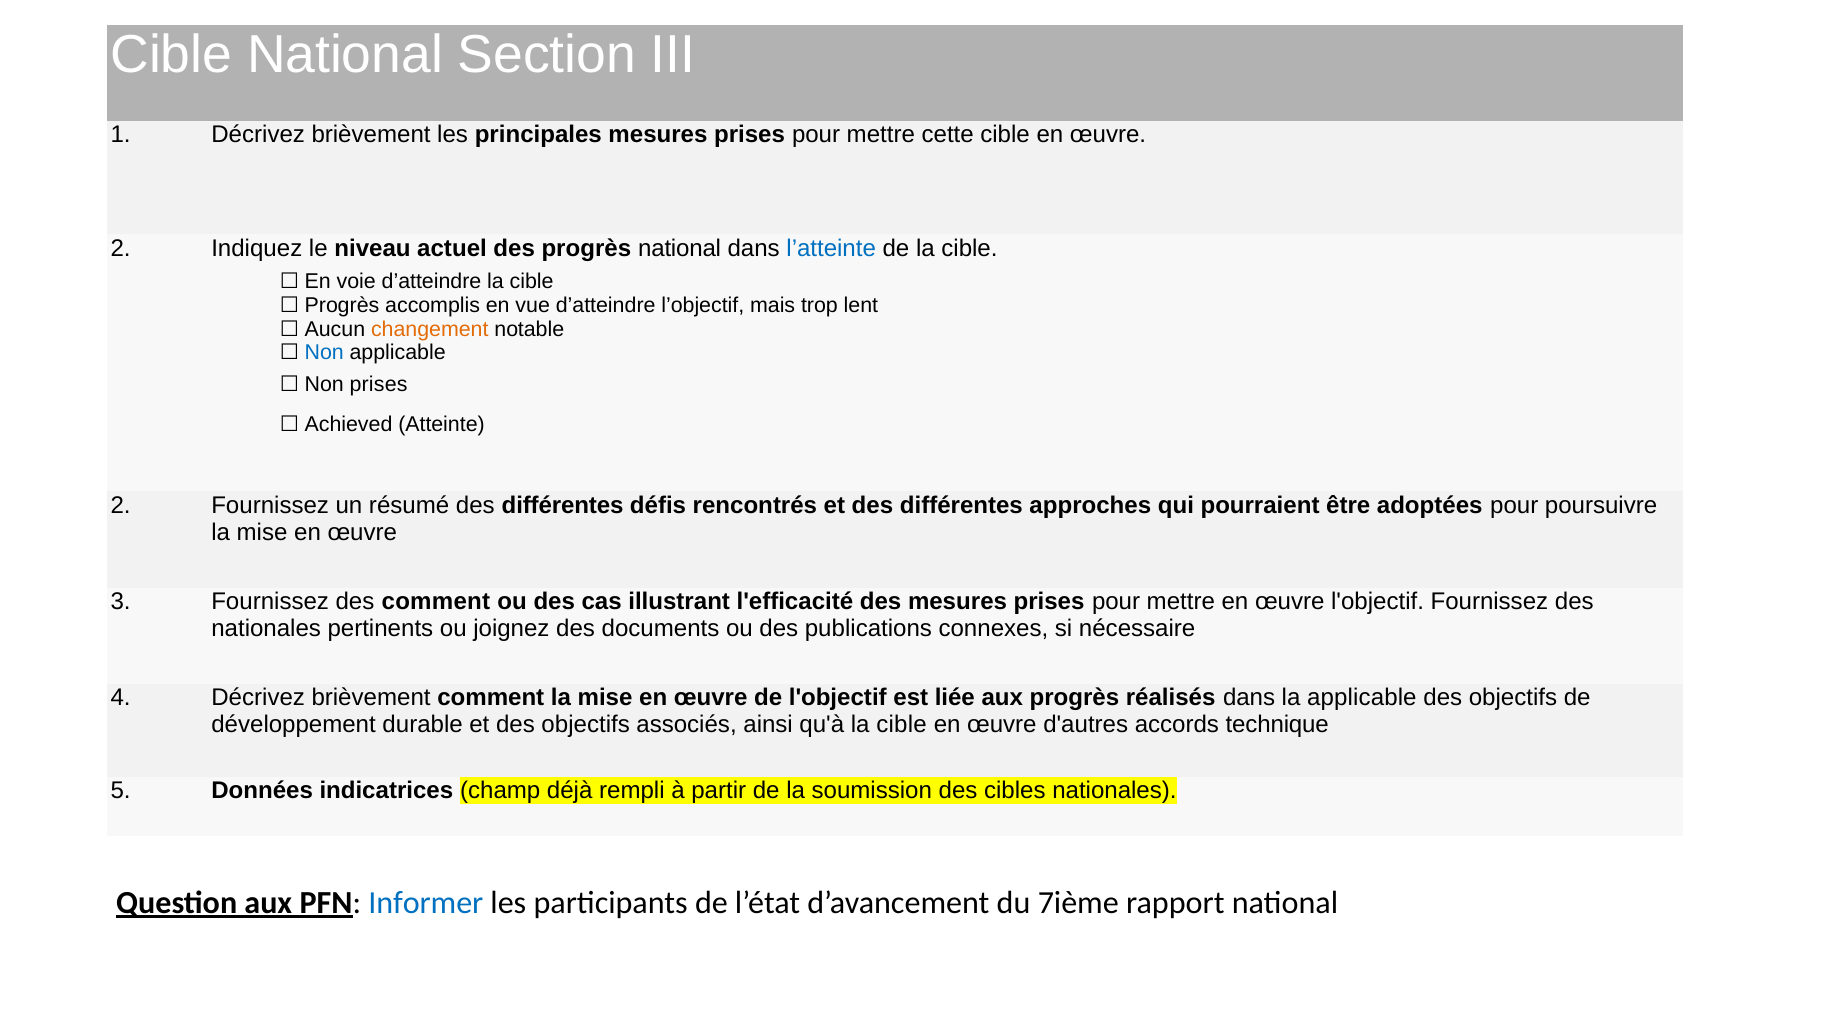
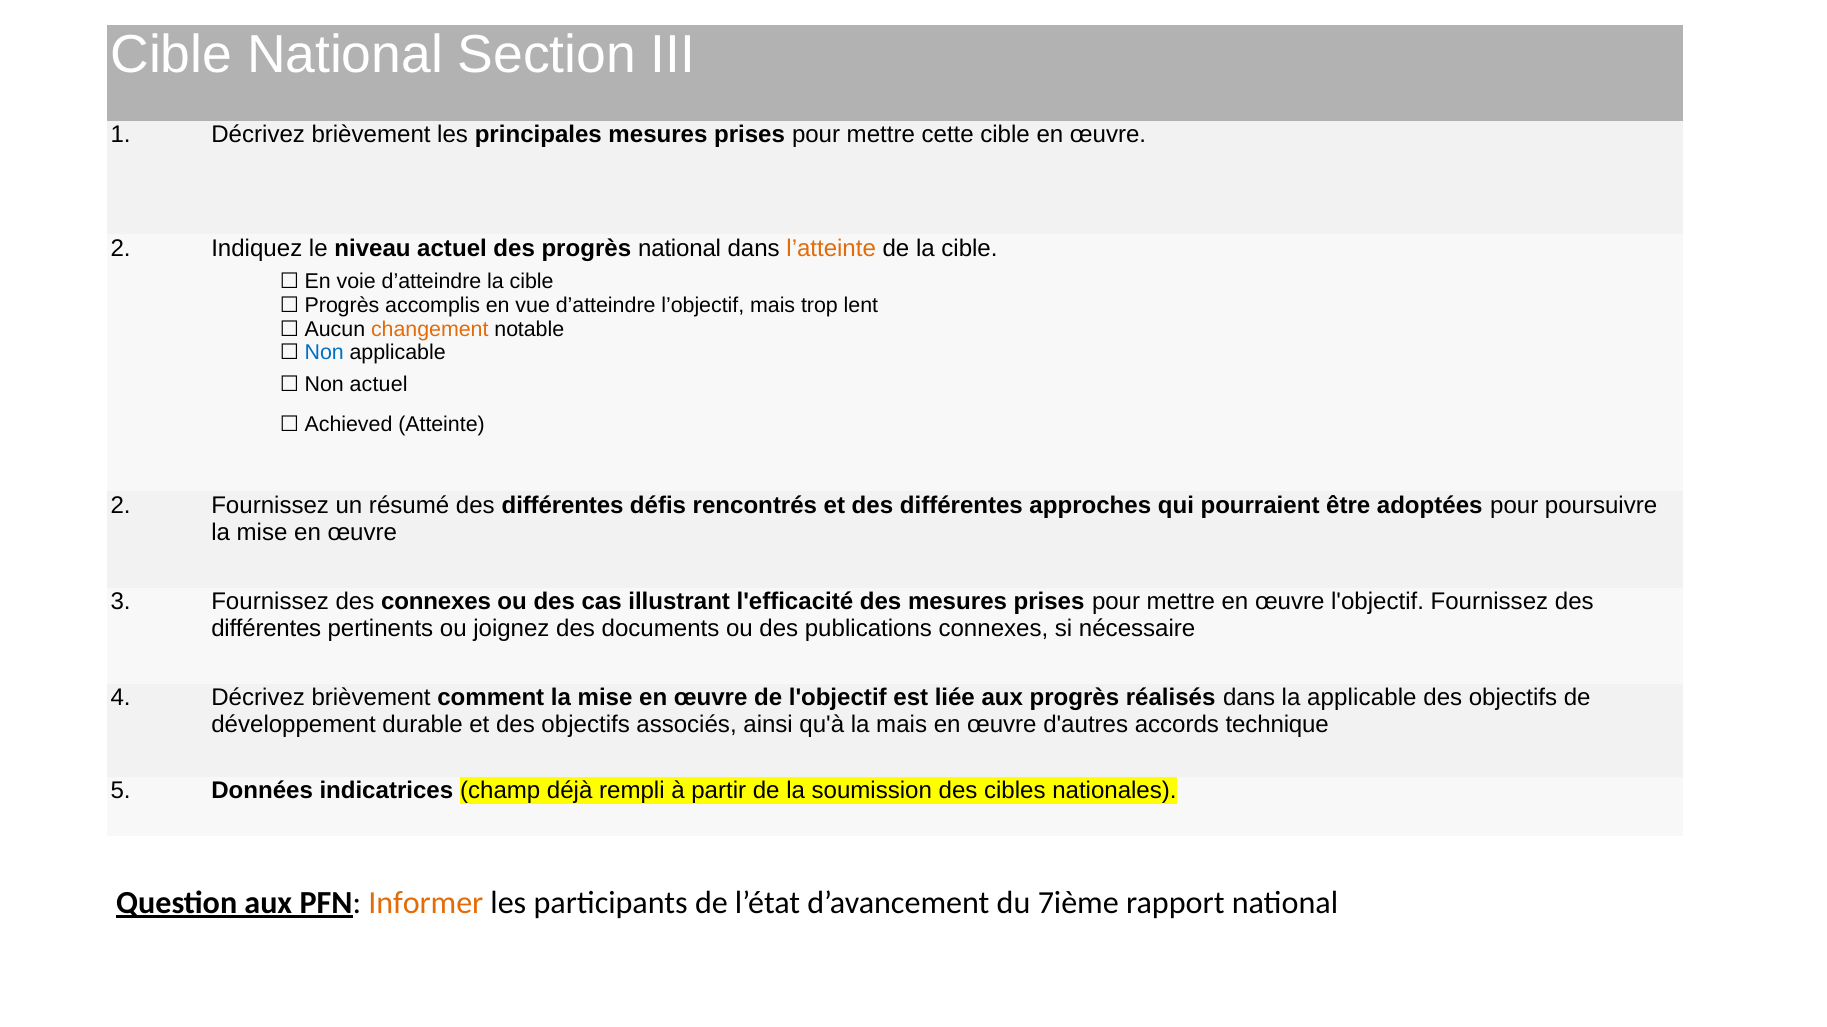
l’atteinte colour: blue -> orange (831, 248)
Non prises: prises -> actuel (379, 385)
des comment: comment -> connexes (436, 602)
nationales: nationales -> différentes (266, 629)
qu'à la cible: cible -> mais (902, 725)
Informer colour: blue -> orange (426, 903)
